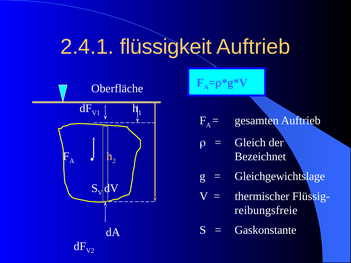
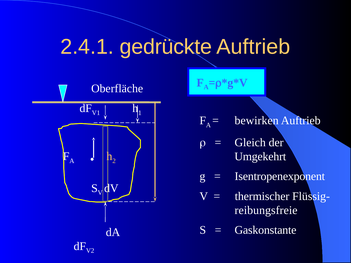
flüssigkeit: flüssigkeit -> gedrückte (166, 47)
gesamten: gesamten -> bewirken (257, 121)
Bezeichnet: Bezeichnet -> Umgekehrt (260, 157)
Gleichgewichtslage: Gleichgewichtslage -> Isentropenexponent (280, 176)
